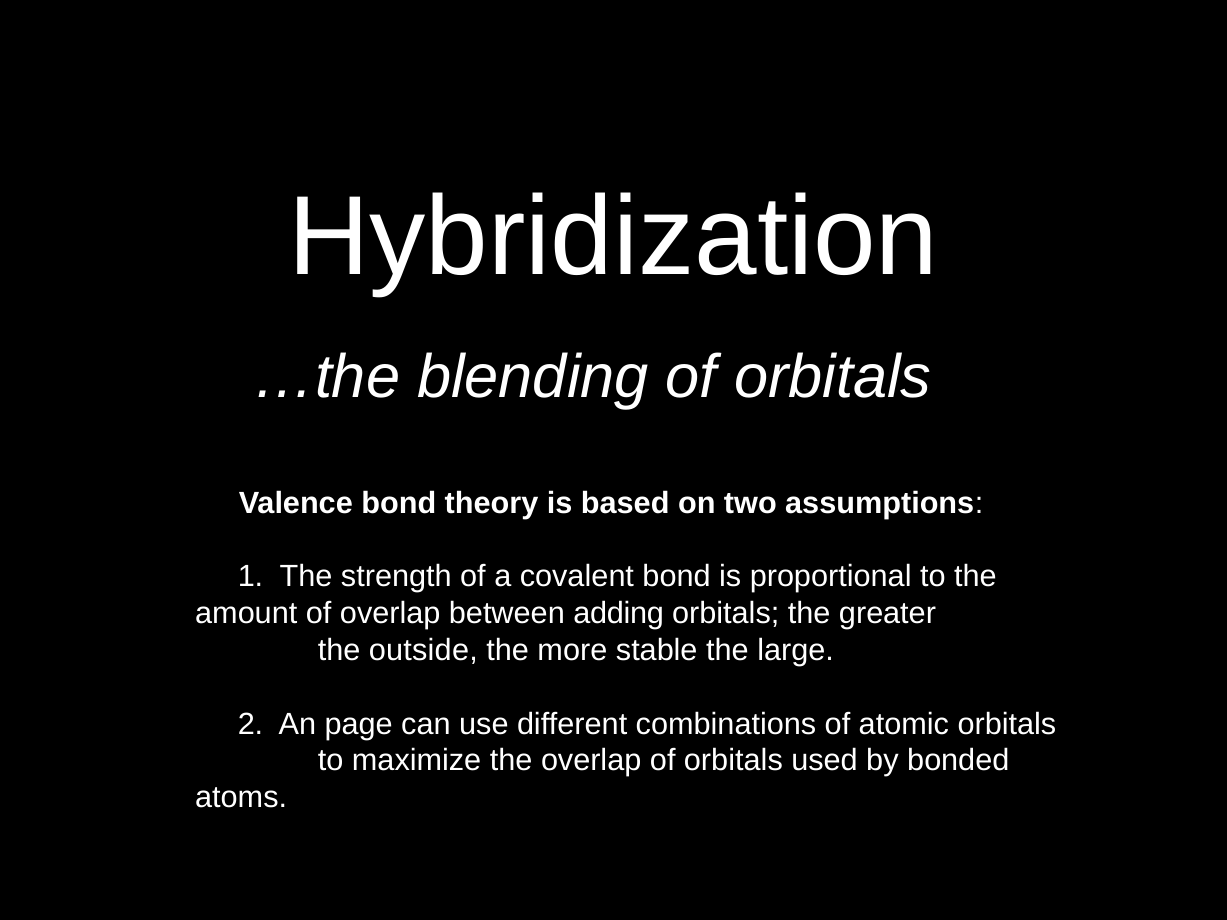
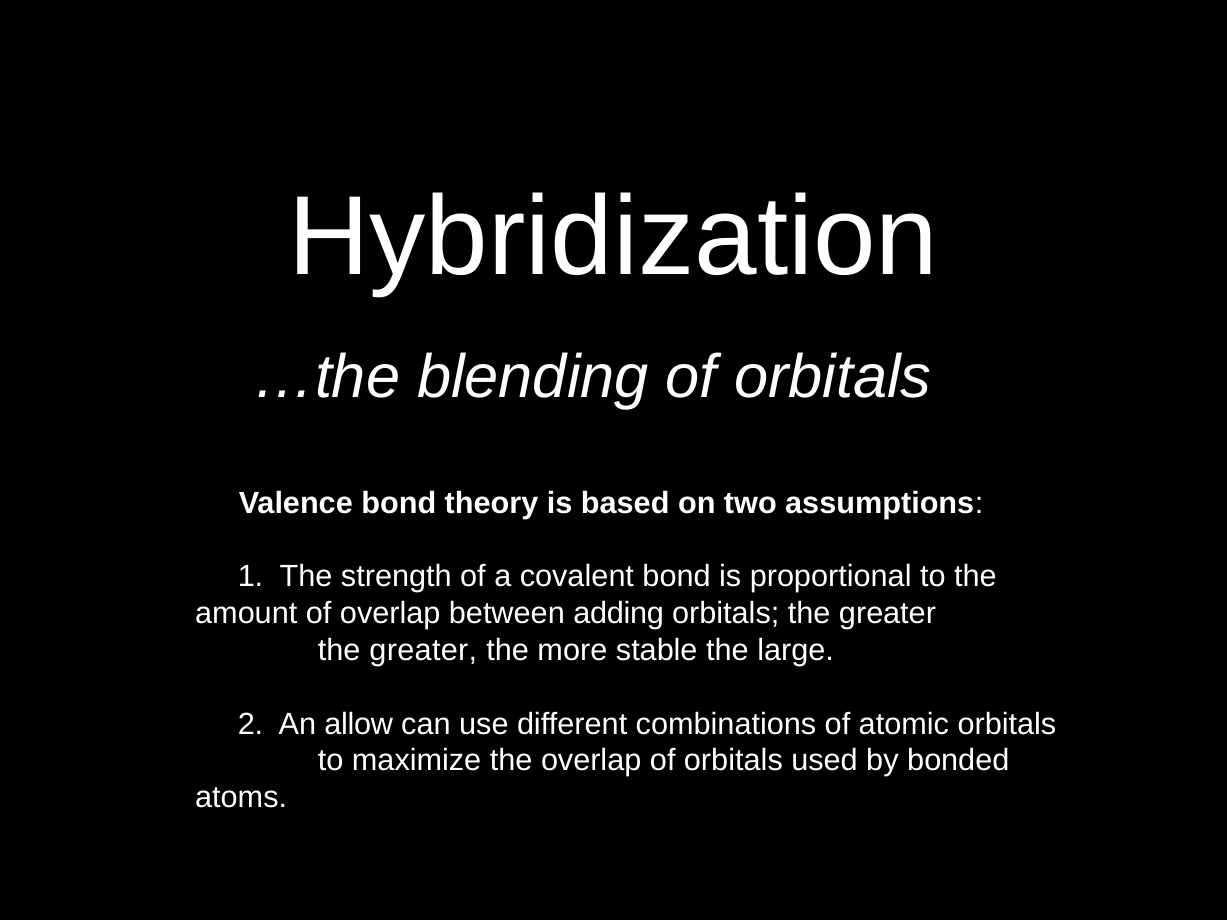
outside: outside -> greater (423, 651)
page: page -> allow (359, 724)
